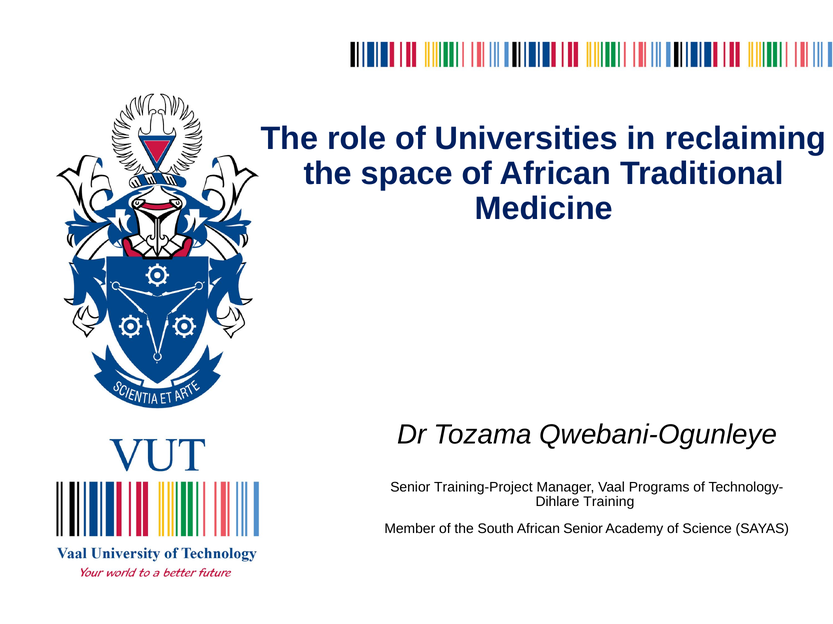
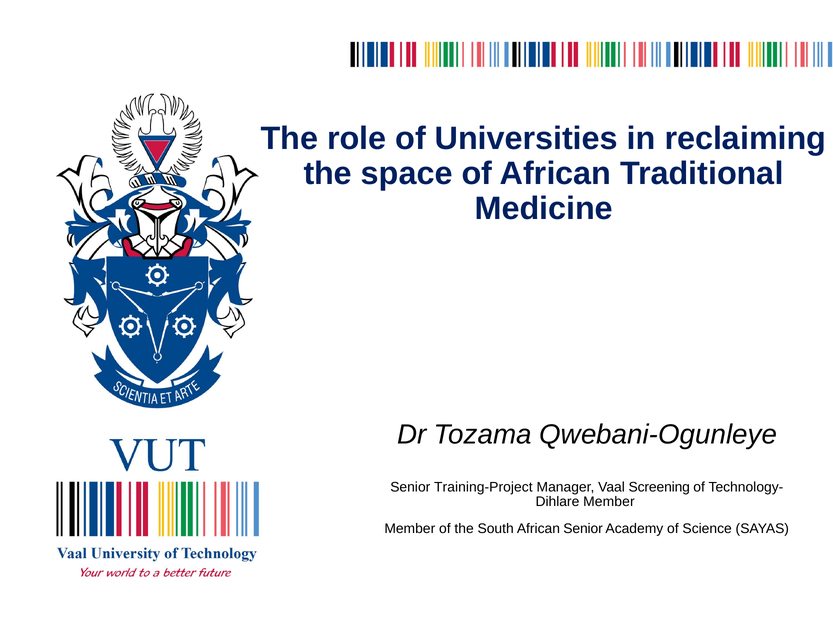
Programs: Programs -> Screening (659, 488)
Training: Training -> Member (609, 503)
